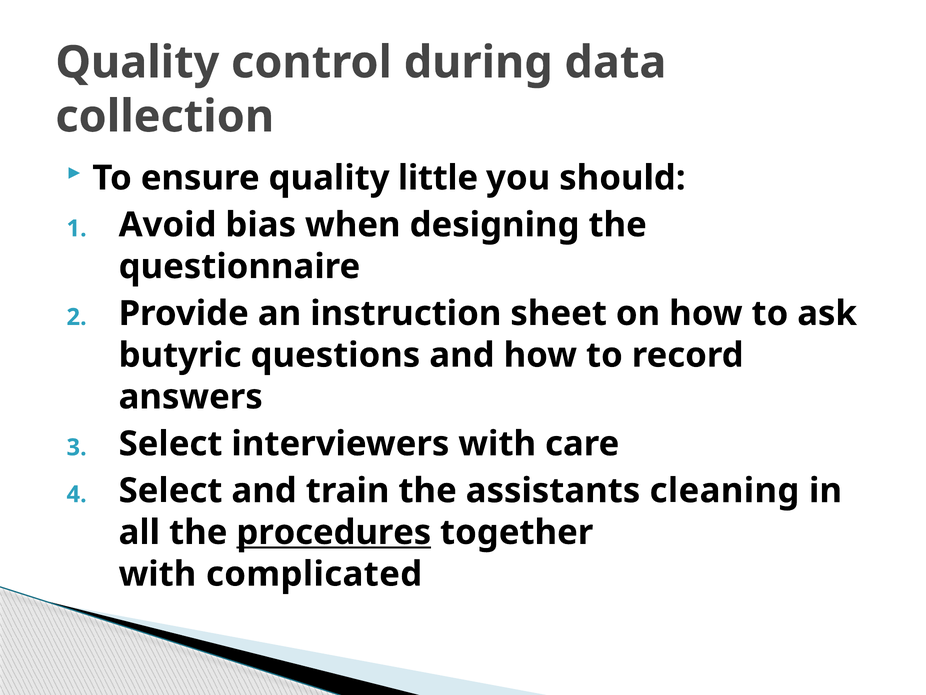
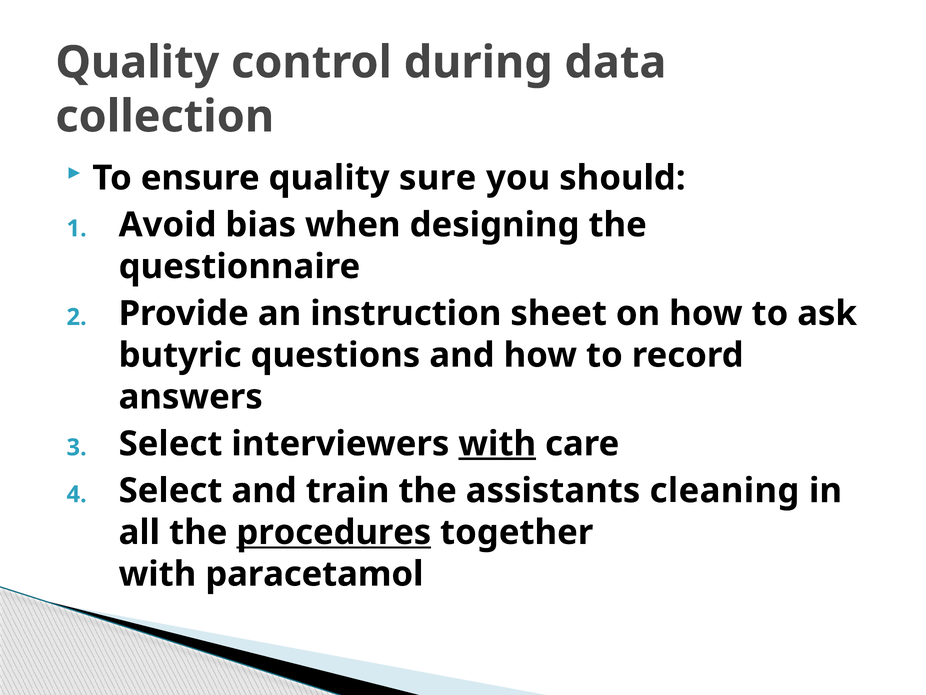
little: little -> sure (438, 178)
with underline: none -> present (497, 444)
complicated: complicated -> paracetamol (314, 574)
